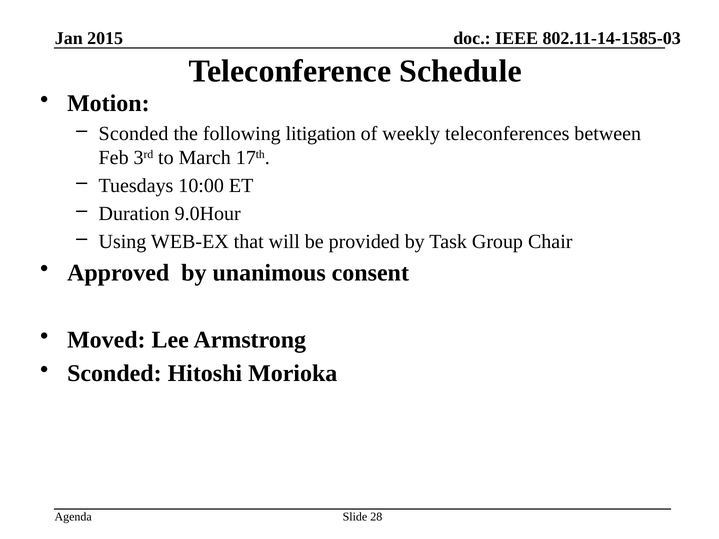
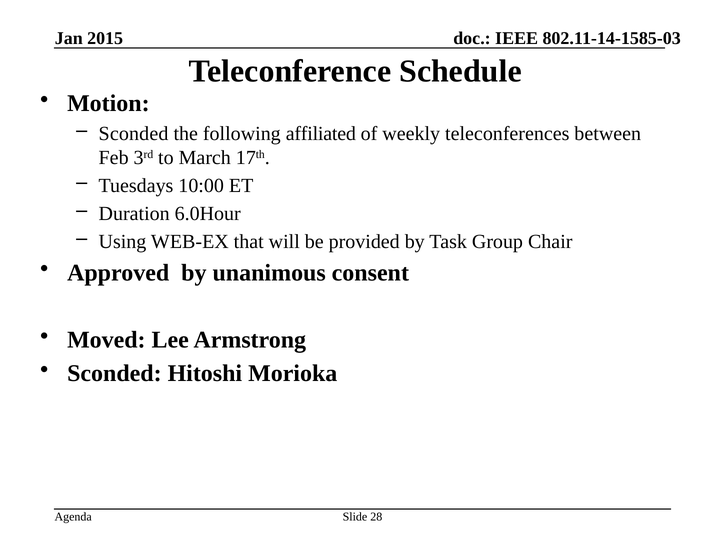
litigation: litigation -> affiliated (321, 134)
9.0Hour: 9.0Hour -> 6.0Hour (208, 214)
